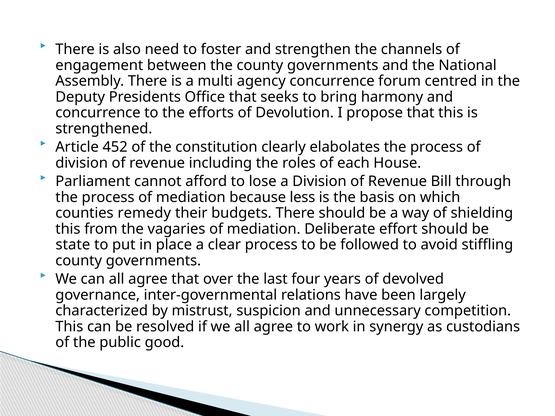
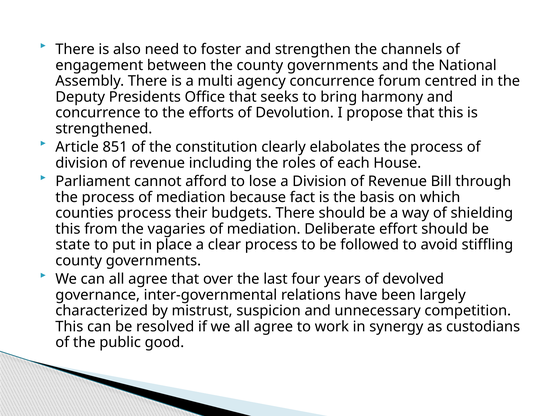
452: 452 -> 851 (115, 147)
less: less -> fact (302, 197)
counties remedy: remedy -> process (144, 213)
